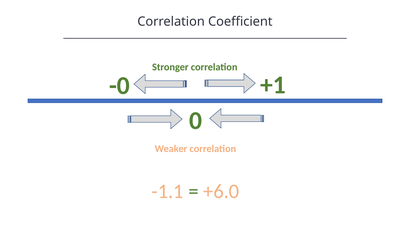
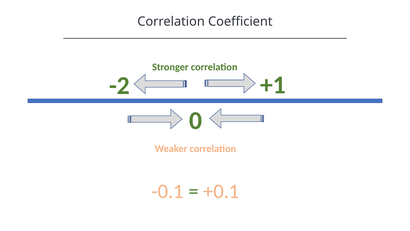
-0: -0 -> -2 (120, 85)
-1.1: -1.1 -> -0.1 (168, 191)
+6.0: +6.0 -> +0.1 (221, 191)
